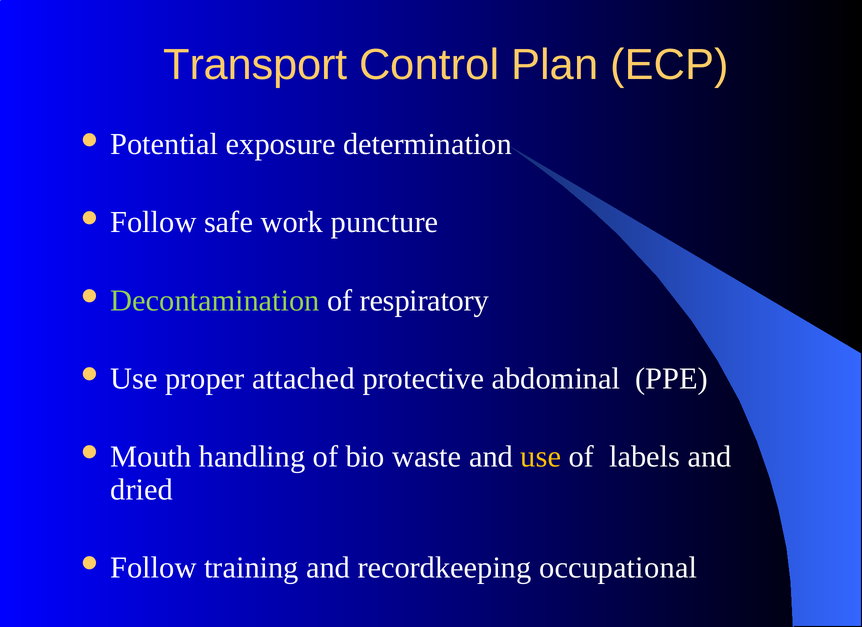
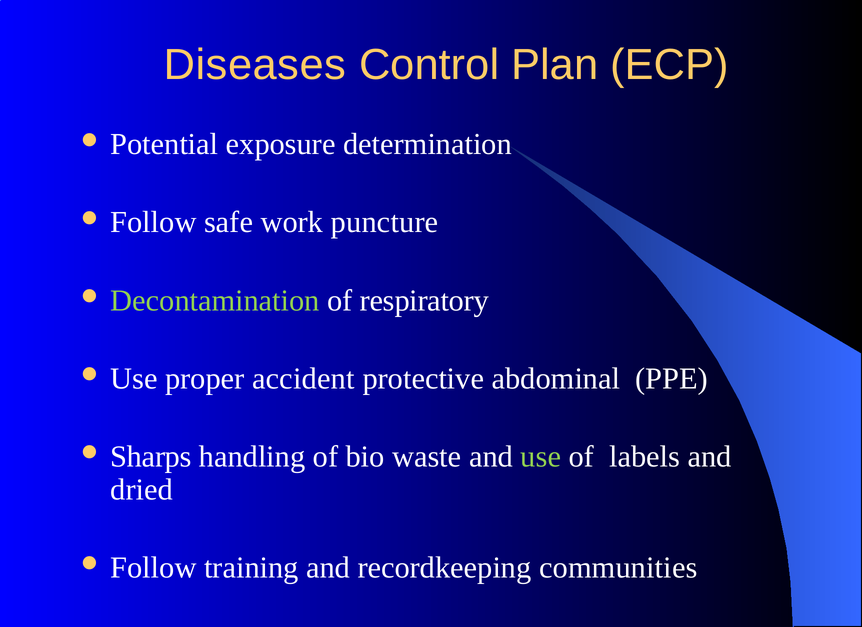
Transport: Transport -> Diseases (255, 65)
attached: attached -> accident (303, 378)
Mouth: Mouth -> Sharps (151, 457)
use colour: yellow -> light green (541, 457)
occupational: occupational -> communities (618, 568)
